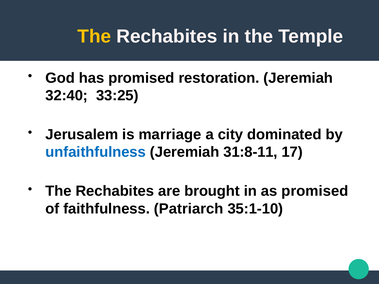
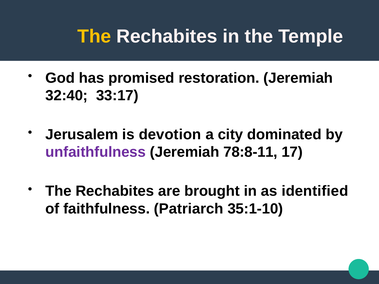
33:25: 33:25 -> 33:17 (117, 96)
marriage: marriage -> devotion (170, 135)
unfaithfulness colour: blue -> purple (96, 152)
31:8-11: 31:8-11 -> 78:8-11 (251, 152)
as promised: promised -> identified (315, 191)
